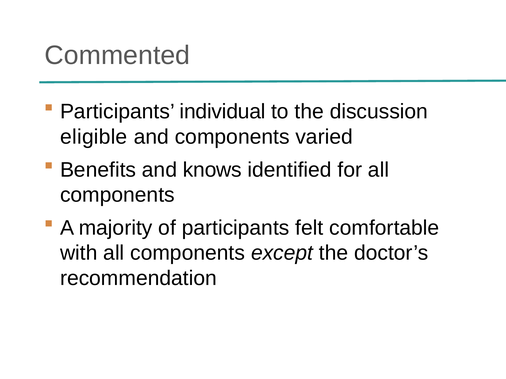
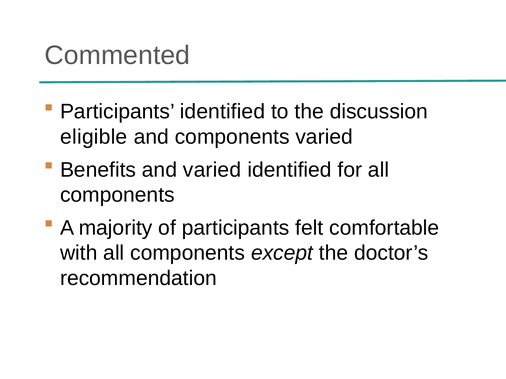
Participants individual: individual -> identified (222, 112)
and knows: knows -> varied (212, 170)
